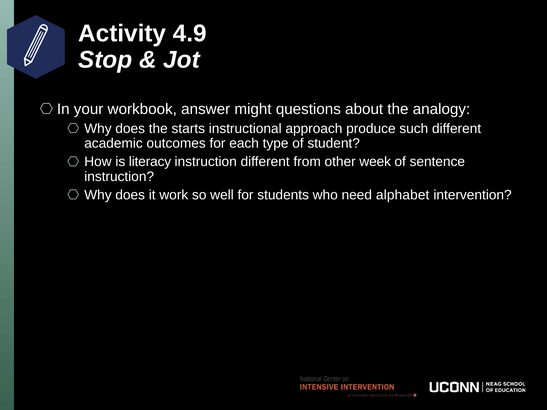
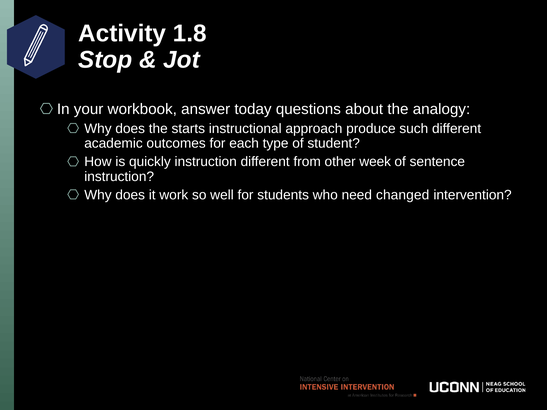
4.9: 4.9 -> 1.8 (190, 34)
might: might -> today (253, 109)
literacy: literacy -> quickly (150, 162)
alphabet: alphabet -> changed (403, 195)
